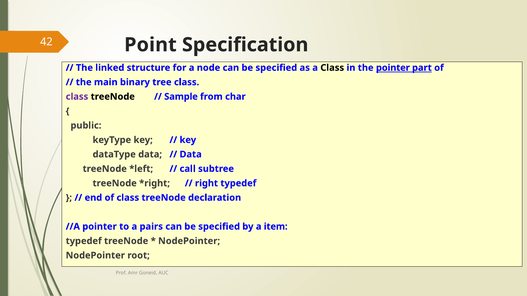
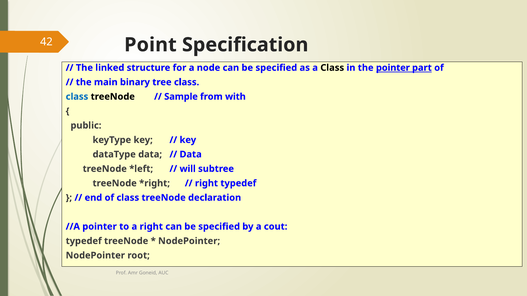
class colour: purple -> blue (77, 97)
char: char -> with (235, 97)
call: call -> will (188, 169)
a pairs: pairs -> right (151, 227)
item: item -> cout (276, 227)
